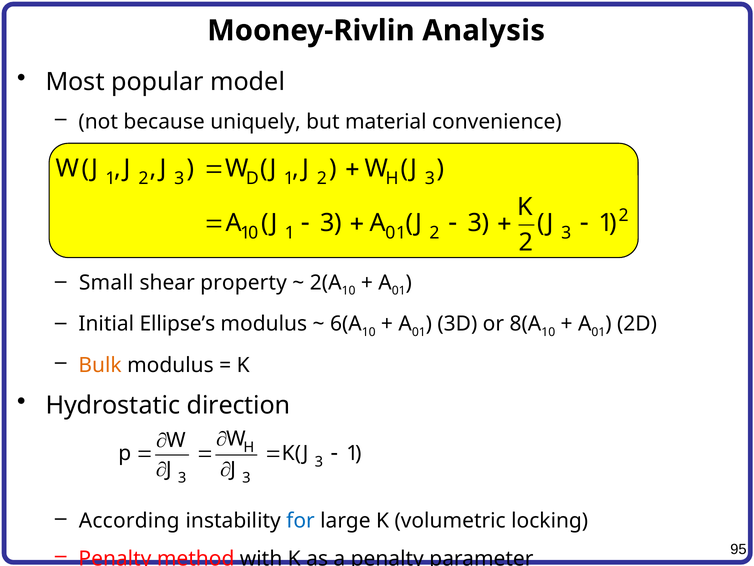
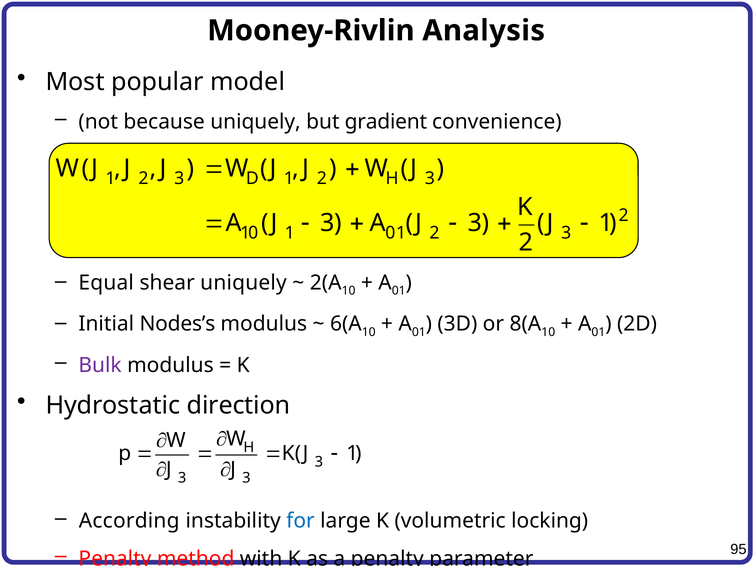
material: material -> gradient (386, 122)
Small: Small -> Equal (106, 282)
shear property: property -> uniquely (243, 282)
Ellipse’s: Ellipse’s -> Nodes’s (177, 324)
Bulk colour: orange -> purple (100, 365)
